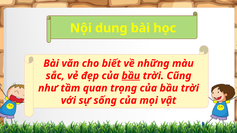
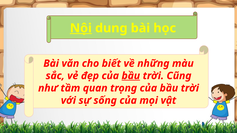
Nội underline: none -> present (81, 28)
